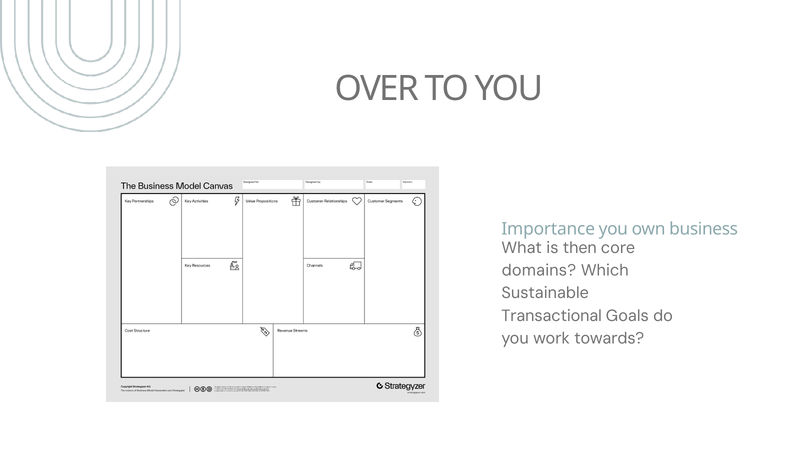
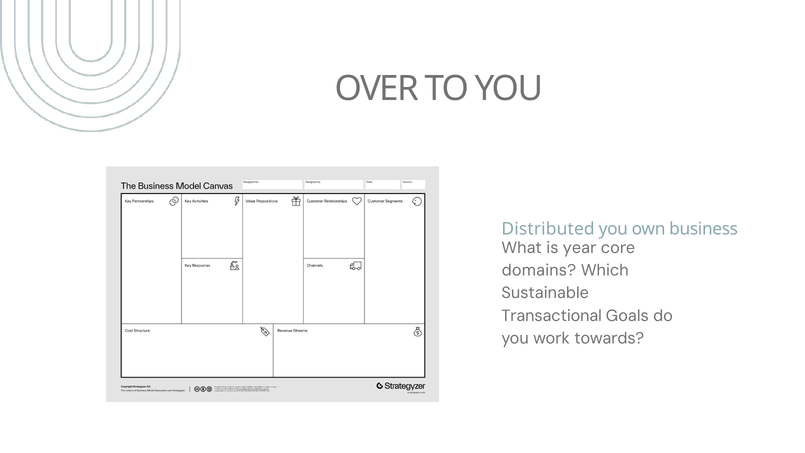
Importance: Importance -> Distributed (548, 229)
then: then -> year (580, 248)
